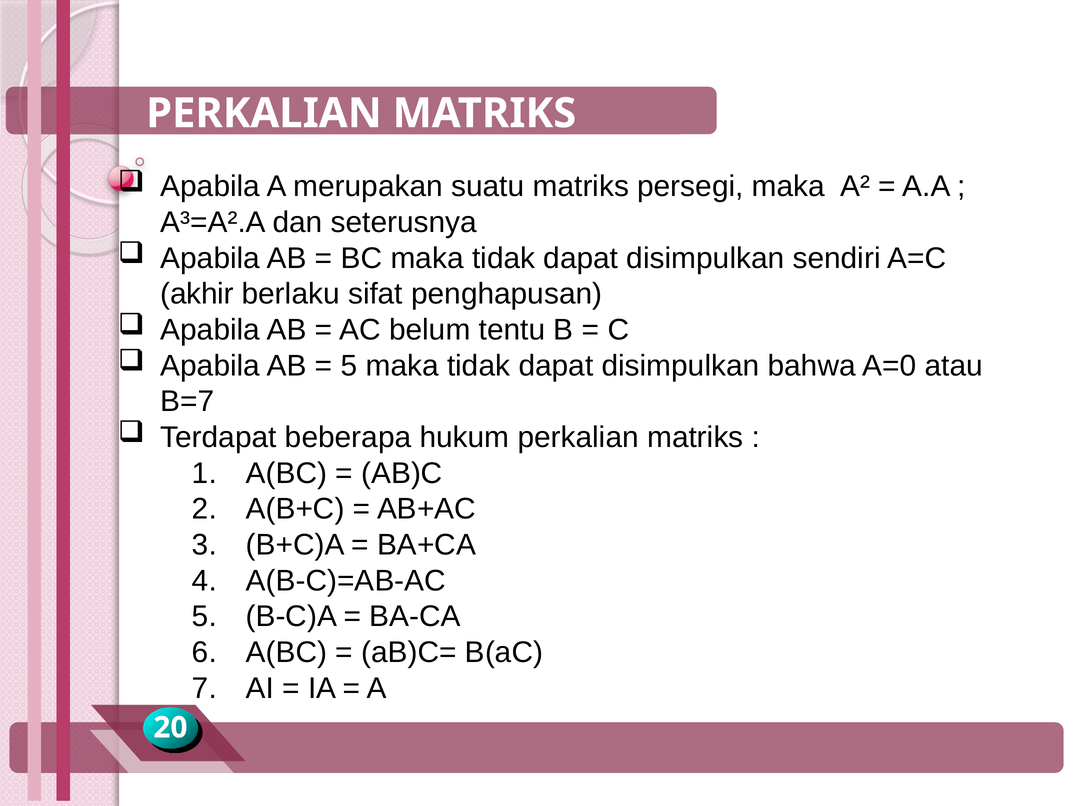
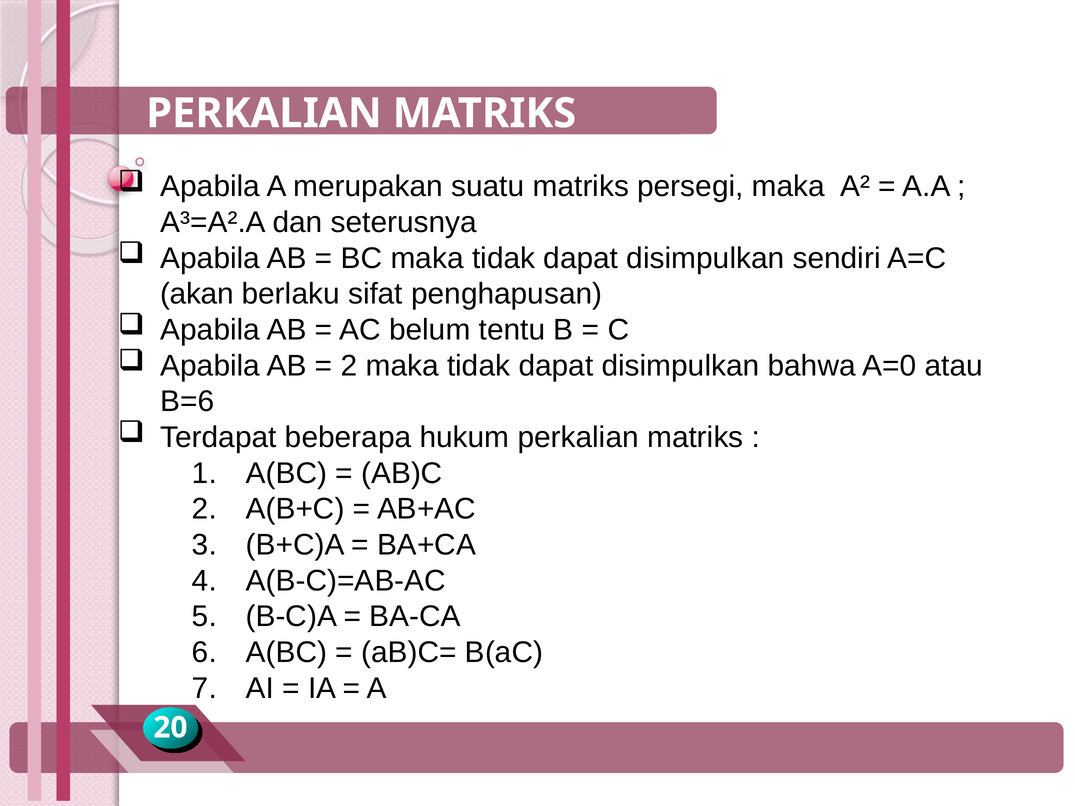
akhir: akhir -> akan (197, 294)
5: 5 -> 2 (349, 366)
B=7: B=7 -> B=6 (187, 402)
